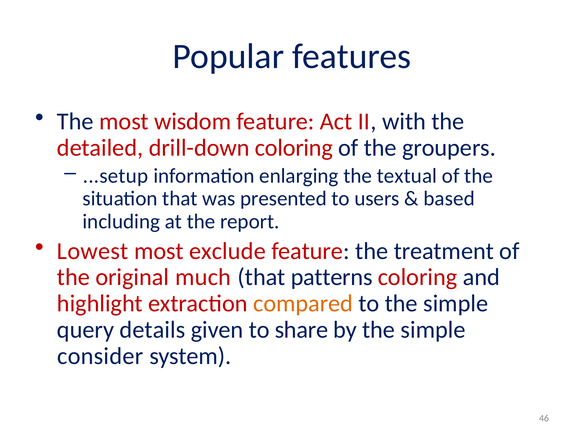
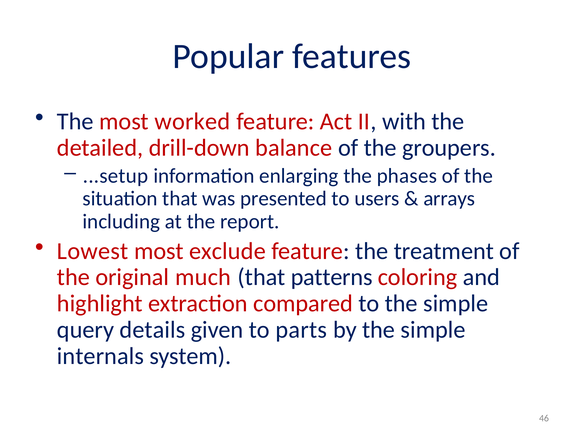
wisdom: wisdom -> worked (192, 121)
drill-down coloring: coloring -> balance (294, 148)
textual: textual -> phases (407, 176)
based: based -> arrays (449, 199)
compared colour: orange -> red (303, 304)
share: share -> parts (301, 330)
consider: consider -> internals (100, 356)
